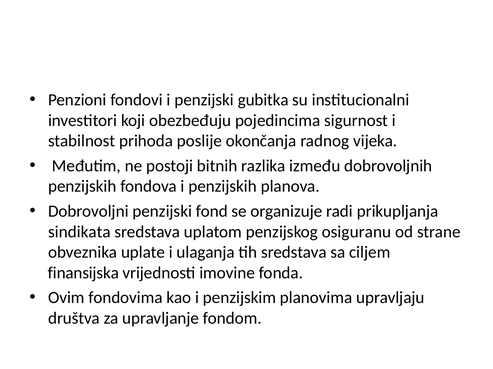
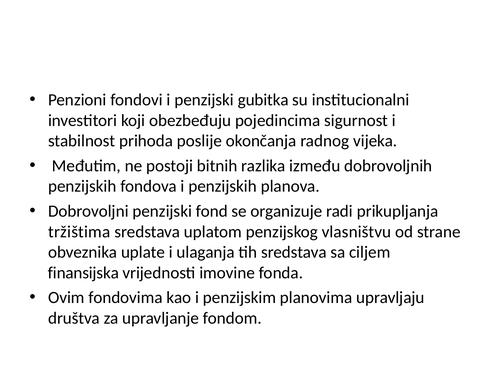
sindikata: sindikata -> tržištima (79, 232)
osiguranu: osiguranu -> vlasništvu (357, 232)
